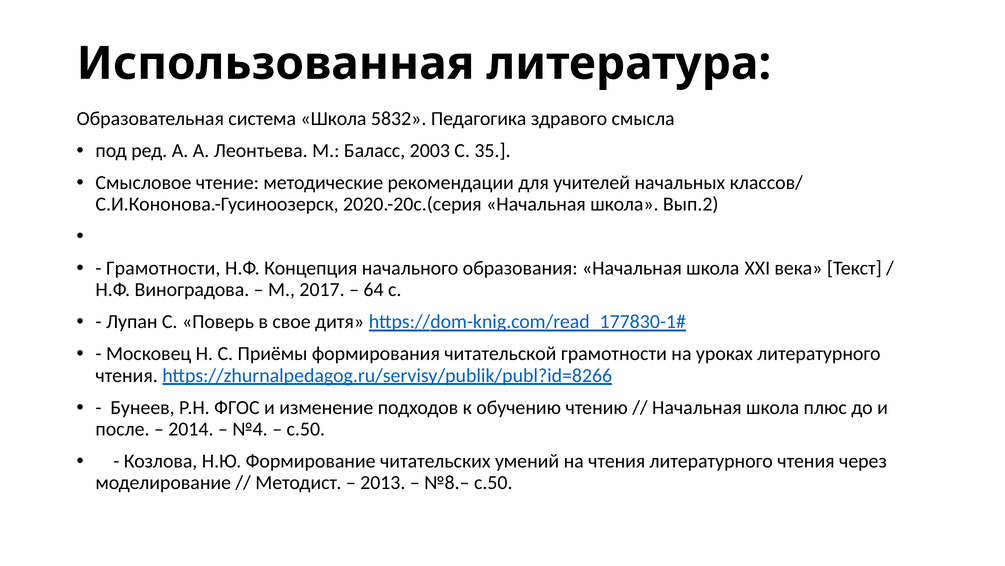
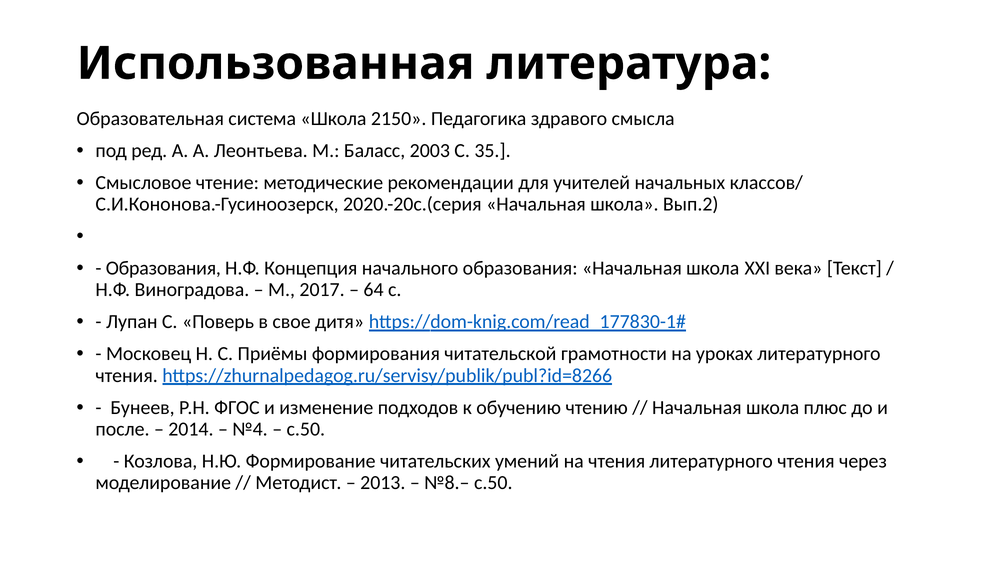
5832: 5832 -> 2150 (399, 118)
Грамотности: Грамотности -> Образования (163, 268)
